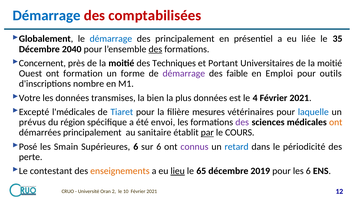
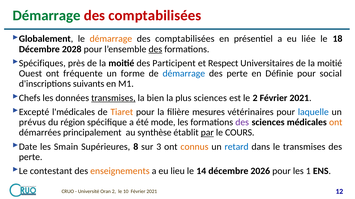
Démarrage colour: blue -> green (47, 16)
démarrage colour: blue -> orange (111, 39)
principalement: principalement -> comptabilisées (185, 39)
35: 35 -> 18 (338, 39)
2040: 2040 -> 2028 (72, 49)
Concernent: Concernent -> Spécifiques (42, 63)
Techniques: Techniques -> Participent (174, 63)
Portant: Portant -> Respect (223, 63)
formation: formation -> fréquente (83, 74)
démarrage colour: purple -> blue (184, 74)
faible: faible -> perte (237, 74)
Emploi: Emploi -> Définie (279, 74)
outils: outils -> social (331, 74)
nombre: nombre -> suivants (89, 84)
Votre: Votre -> Chefs (30, 98)
transmises underline: none -> present (113, 98)
plus données: données -> sciences (210, 98)
le 4: 4 -> 2 (255, 98)
Tiaret colour: blue -> orange (122, 112)
envoi: envoi -> mode (163, 123)
sanitaire: sanitaire -> synthèse (154, 133)
Posé: Posé -> Date (28, 147)
Supérieures 6: 6 -> 8 (136, 147)
sur 6: 6 -> 3 (159, 147)
connus colour: purple -> orange (194, 147)
le périodicité: périodicité -> transmises (304, 147)
lieu underline: present -> none (178, 172)
65: 65 -> 14 (201, 172)
2019: 2019 -> 2026 (260, 172)
les 6: 6 -> 1 (308, 172)
